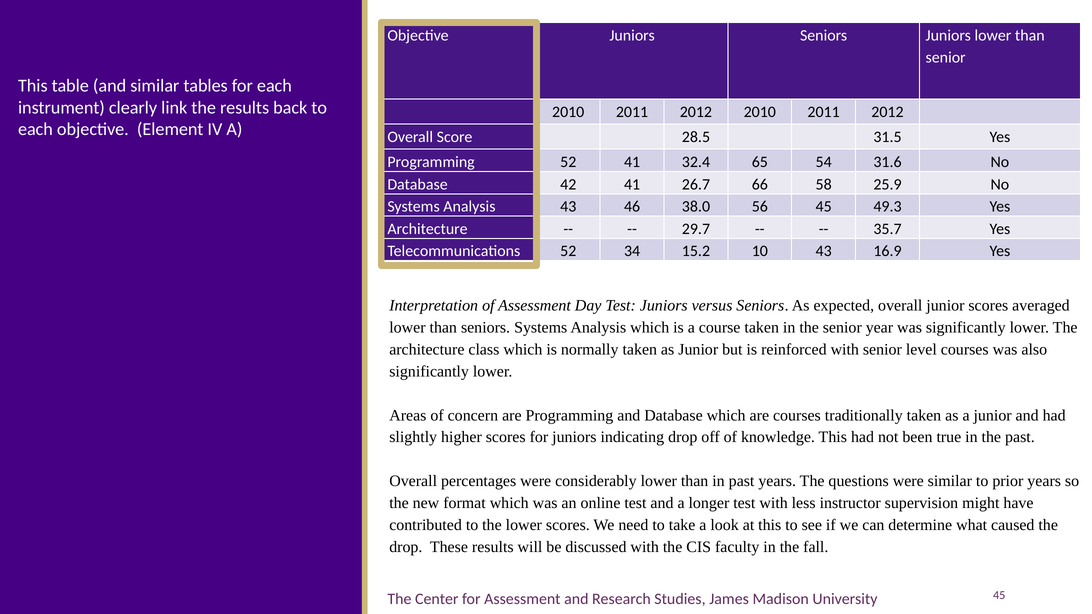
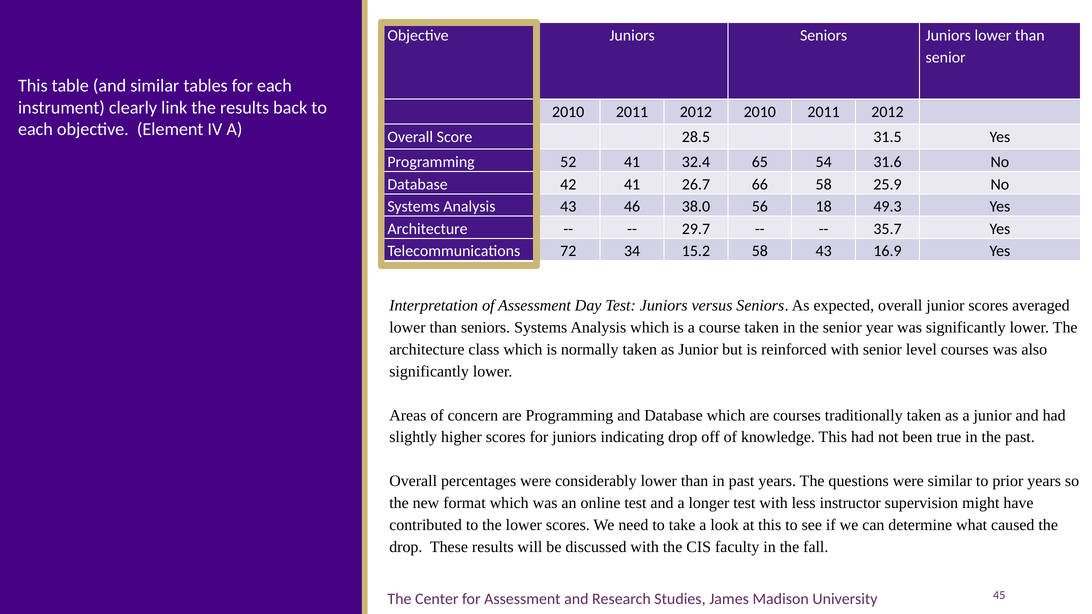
56 45: 45 -> 18 (824, 207)
Telecommunications 52: 52 -> 72 (568, 251)
15.2 10: 10 -> 58 (760, 251)
